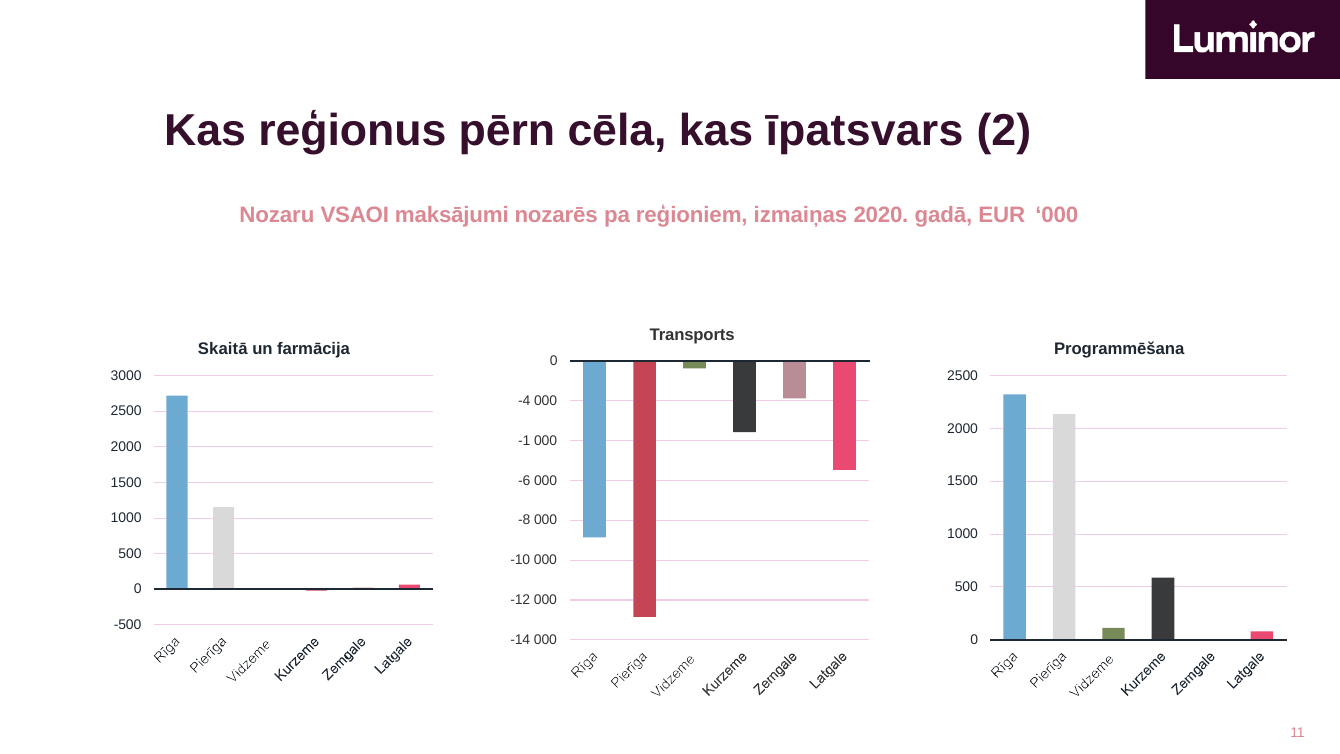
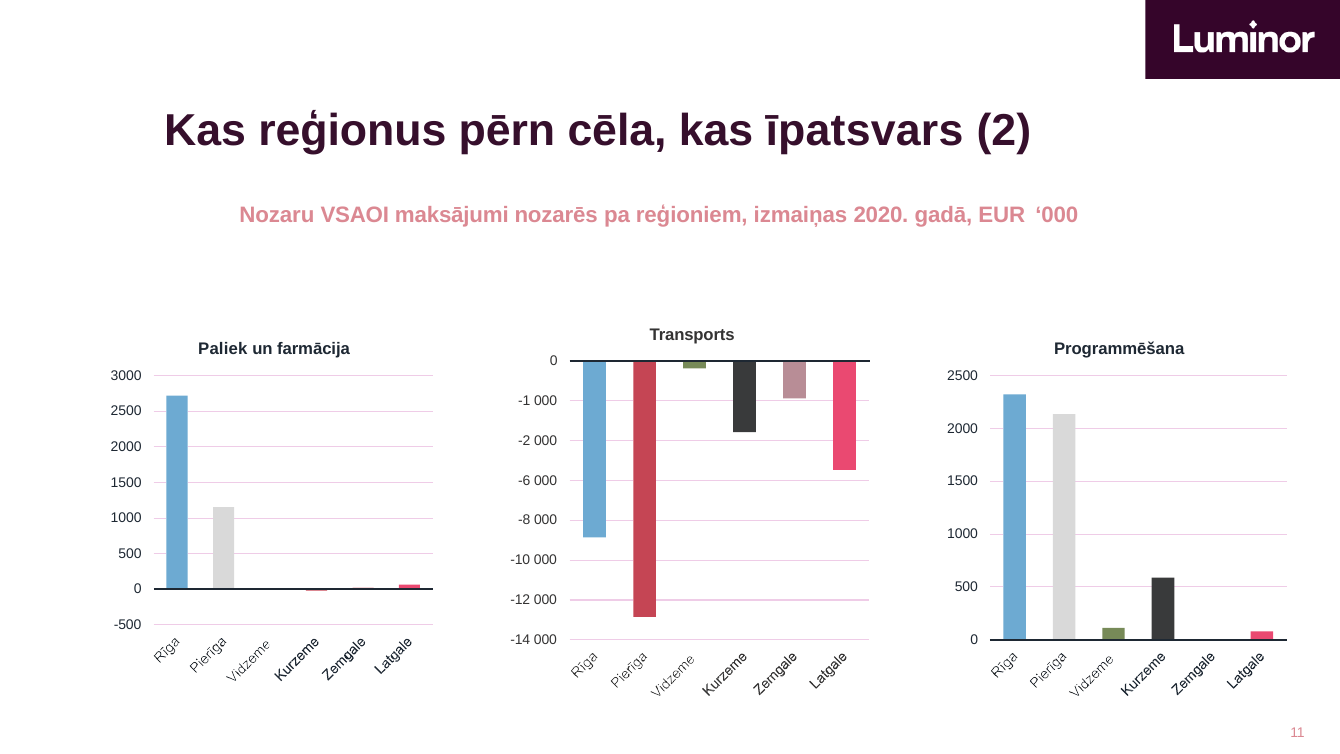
Skaitā: Skaitā -> Paliek (223, 349)
-4: -4 -> -1 (524, 401)
-1: -1 -> -2 (524, 441)
